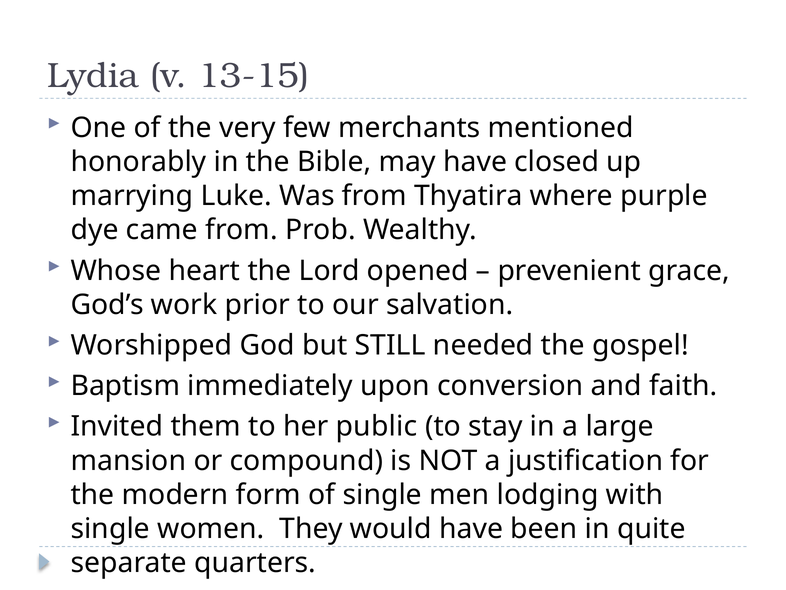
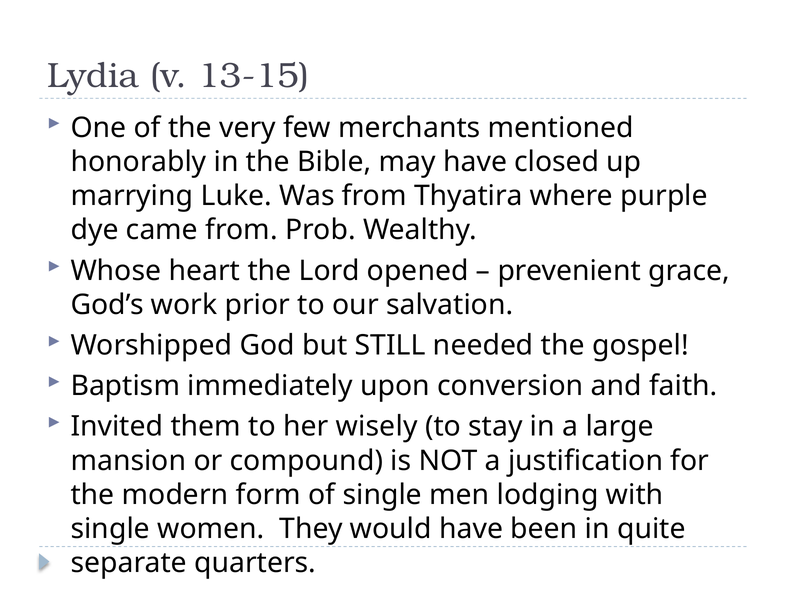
public: public -> wisely (377, 426)
